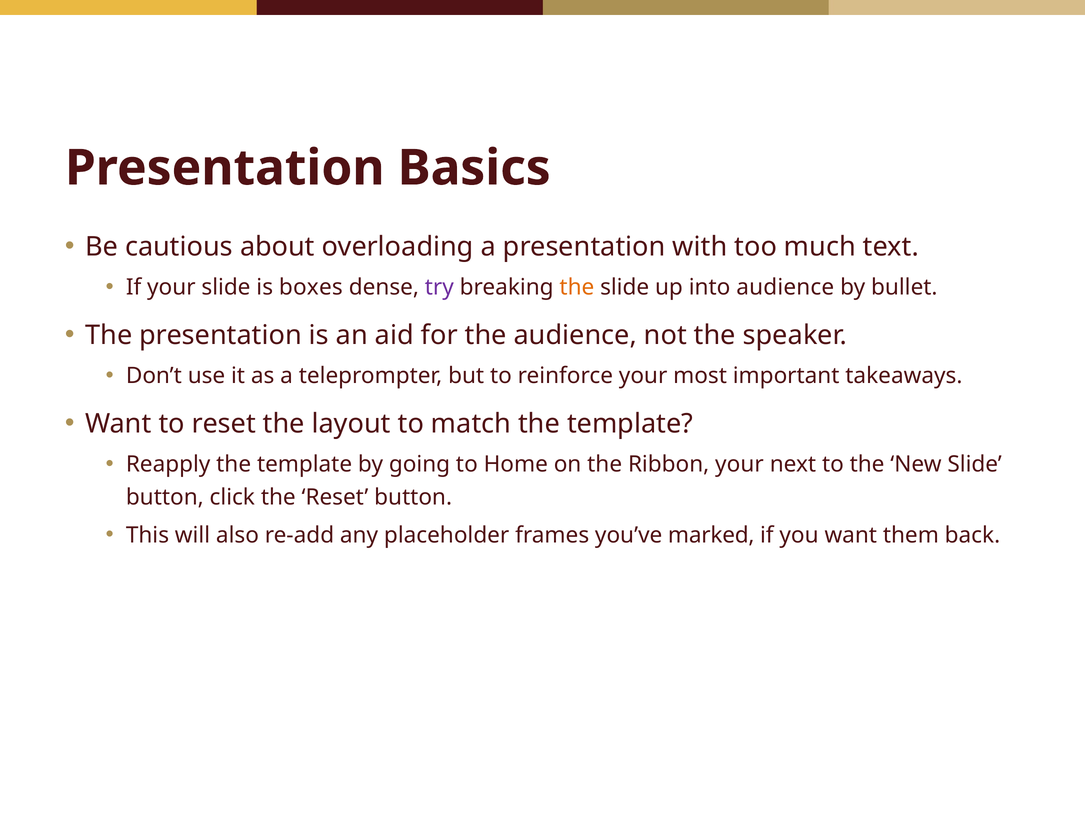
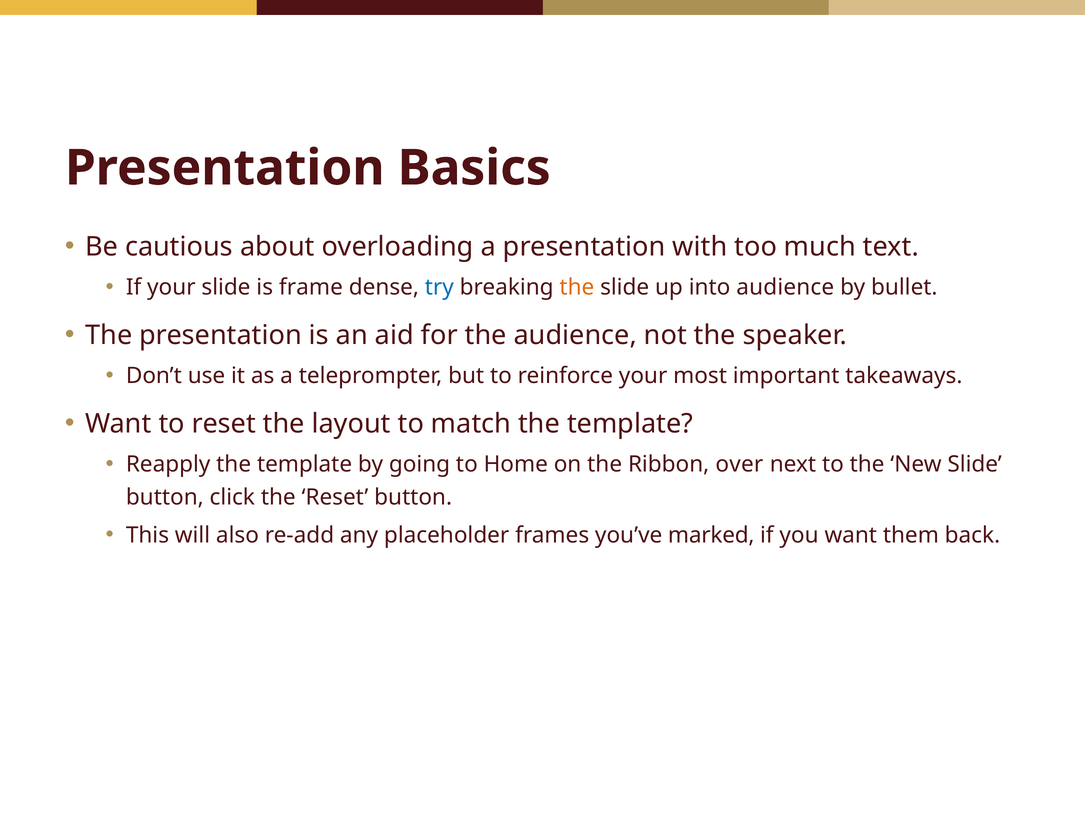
boxes: boxes -> frame (311, 287)
try colour: purple -> blue (439, 287)
Ribbon your: your -> over (739, 464)
